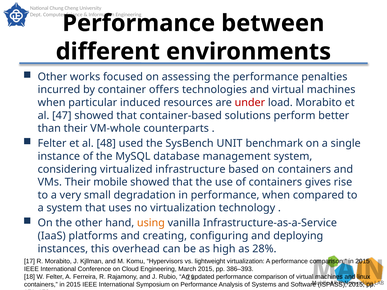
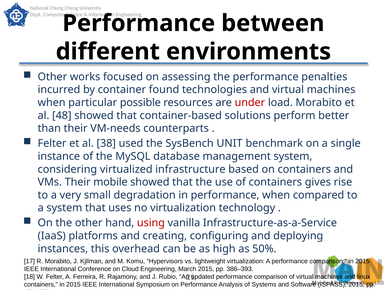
offers: offers -> found (164, 90)
induced: induced -> possible (140, 103)
47: 47 -> 48 (62, 116)
VM-whole: VM-whole -> VM-needs (115, 128)
48: 48 -> 38 (106, 144)
using colour: orange -> red (151, 223)
28%: 28% -> 50% (264, 249)
